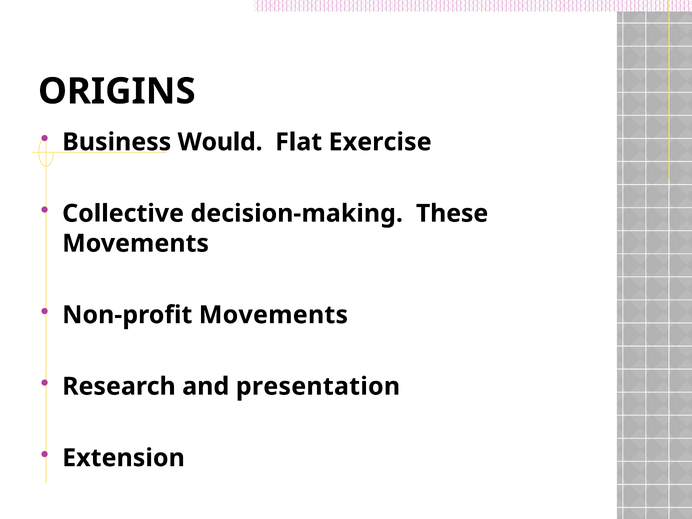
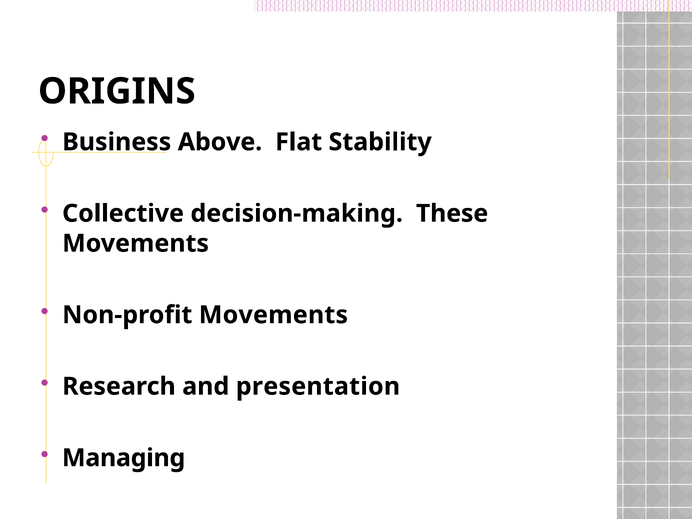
Would: Would -> Above (220, 142)
Exercise: Exercise -> Stability (380, 142)
Extension: Extension -> Managing (124, 458)
